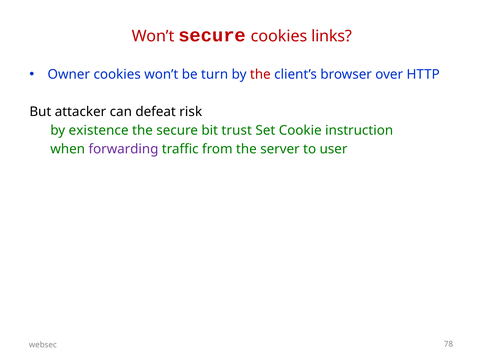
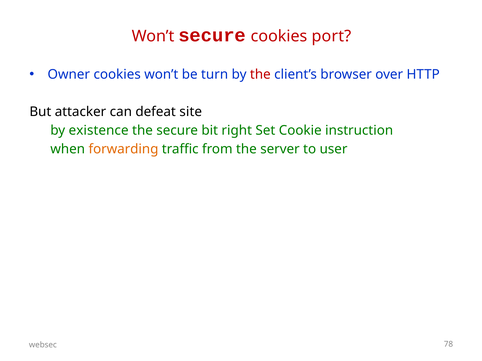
links: links -> port (331, 36)
risk: risk -> site (191, 112)
trust: trust -> right (237, 131)
forwarding colour: purple -> orange (123, 149)
